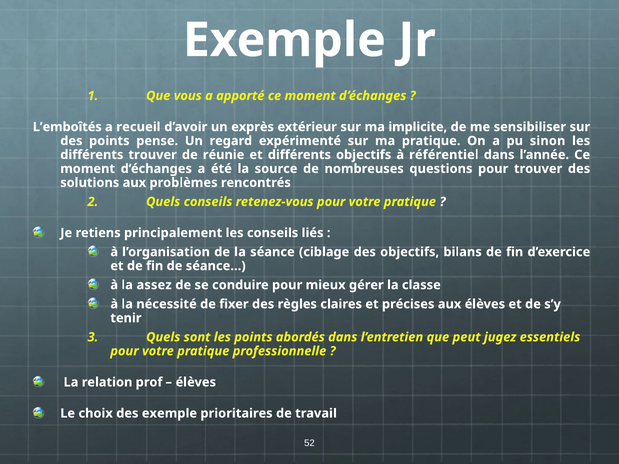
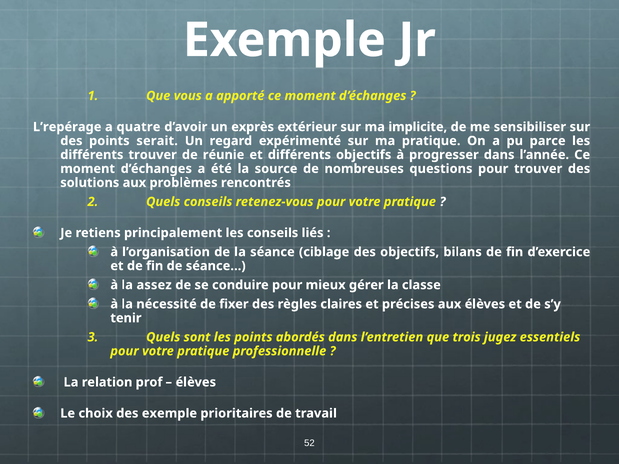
L’emboîtés: L’emboîtés -> L’repérage (67, 127)
recueil: recueil -> quatre (138, 127)
pense: pense -> serait (157, 141)
sinon: sinon -> parce (548, 141)
référentiel: référentiel -> progresser (444, 155)
peut: peut -> trois (467, 337)
